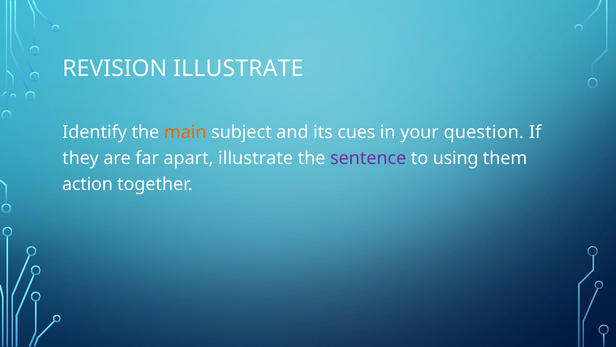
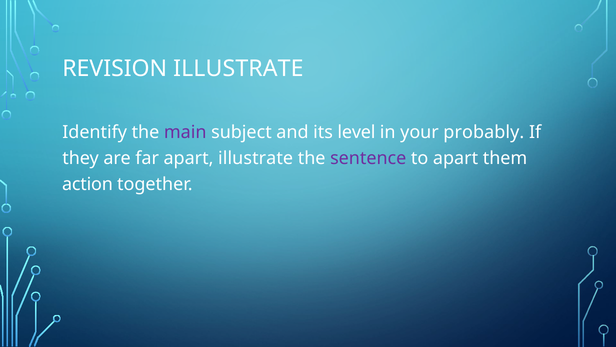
main colour: orange -> purple (185, 132)
cues: cues -> level (356, 132)
question: question -> probably (484, 132)
to using: using -> apart (456, 158)
